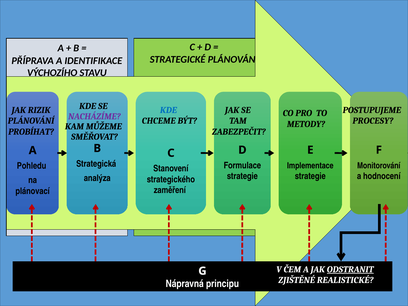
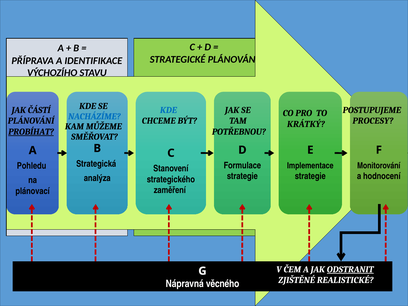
RIZIK: RIZIK -> ČÁSTÍ (39, 110)
NACHÁZÍME colour: purple -> blue (94, 116)
METODY: METODY -> KRÁTKÝ (306, 124)
PROBÍHAT underline: none -> present (31, 132)
ZABEZPEČIT: ZABEZPEČIT -> POTŘEBNOU (239, 132)
principu: principu -> věcného (223, 284)
